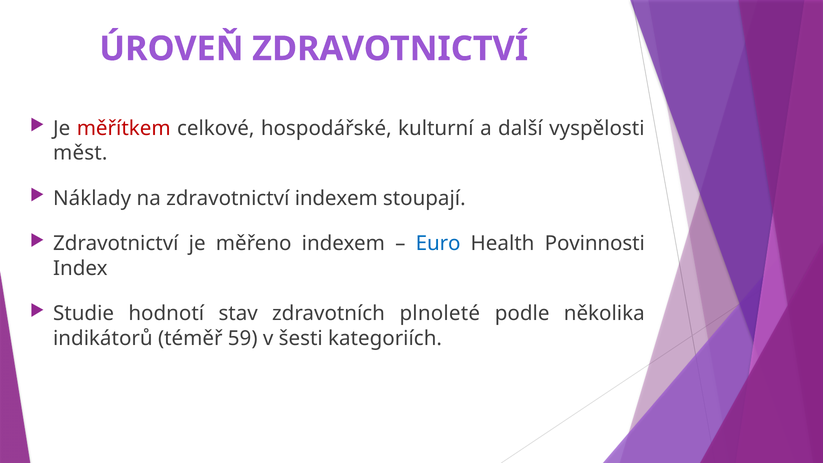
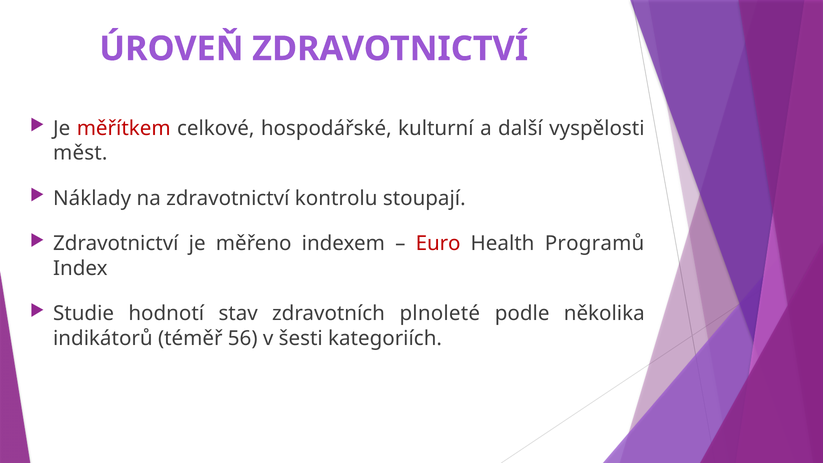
zdravotnictví indexem: indexem -> kontrolu (336, 198)
Euro colour: blue -> red (438, 244)
Povinnosti: Povinnosti -> Programů (595, 244)
59: 59 -> 56 (243, 338)
